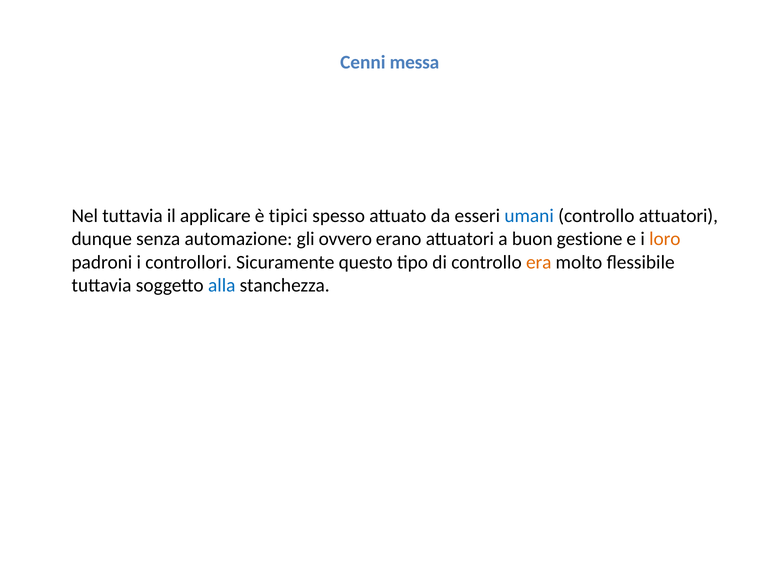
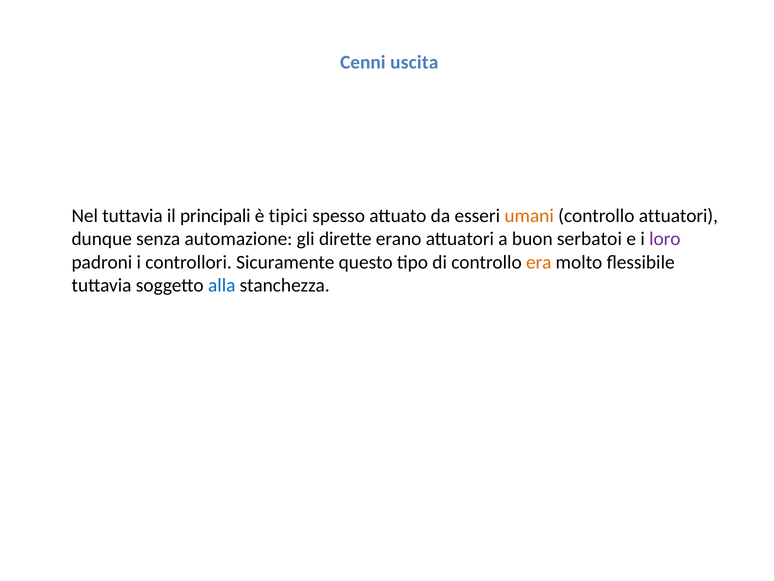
messa: messa -> uscita (414, 62)
applicare: applicare -> principali (215, 216)
umani colour: blue -> orange (529, 216)
ovvero: ovvero -> dirette (345, 239)
gestione: gestione -> serbatoi (589, 239)
loro colour: orange -> purple (665, 239)
